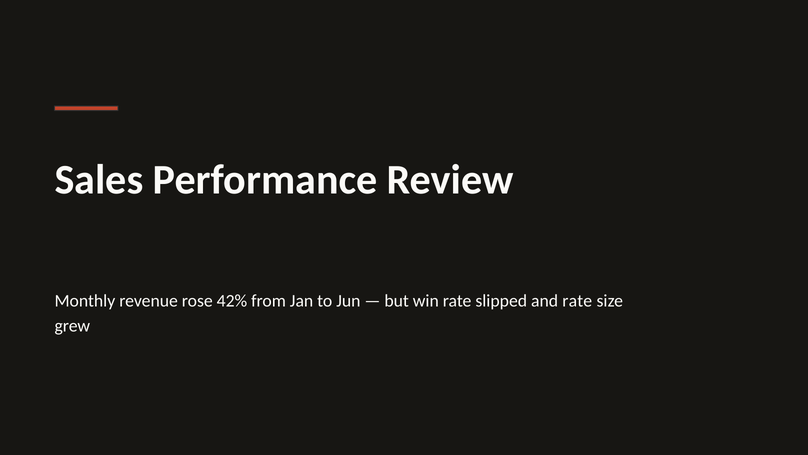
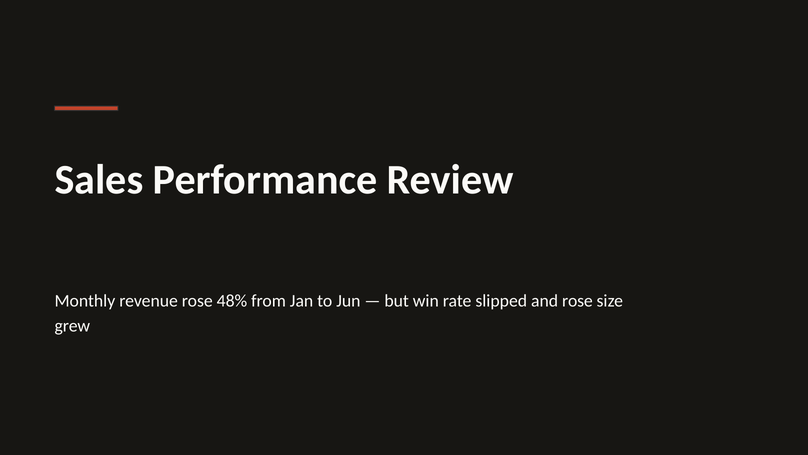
42%: 42% -> 48% (232, 300)
and rate: rate -> rose (577, 300)
